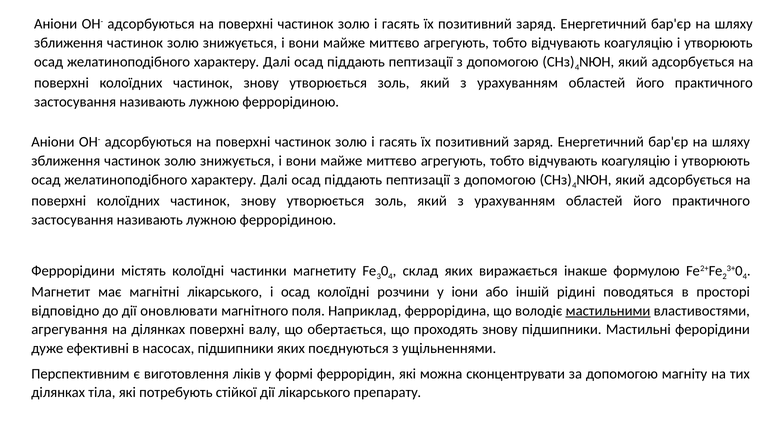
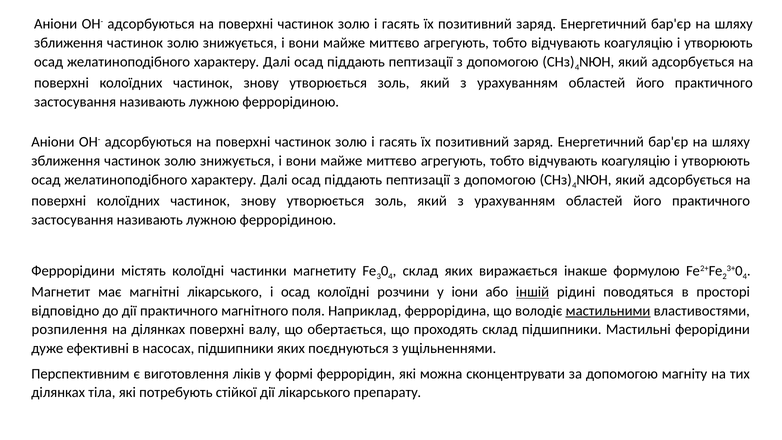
іншій underline: none -> present (533, 292)
дії оновлювати: оновлювати -> практичного (179, 311)
агрегування: агрегування -> розпилення (69, 330)
проходять знову: знову -> склад (500, 330)
